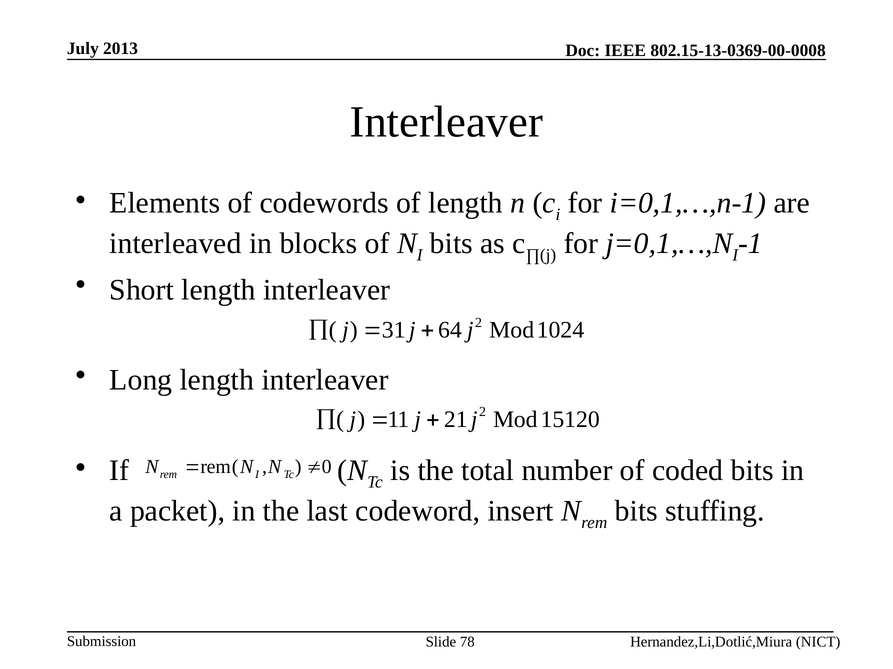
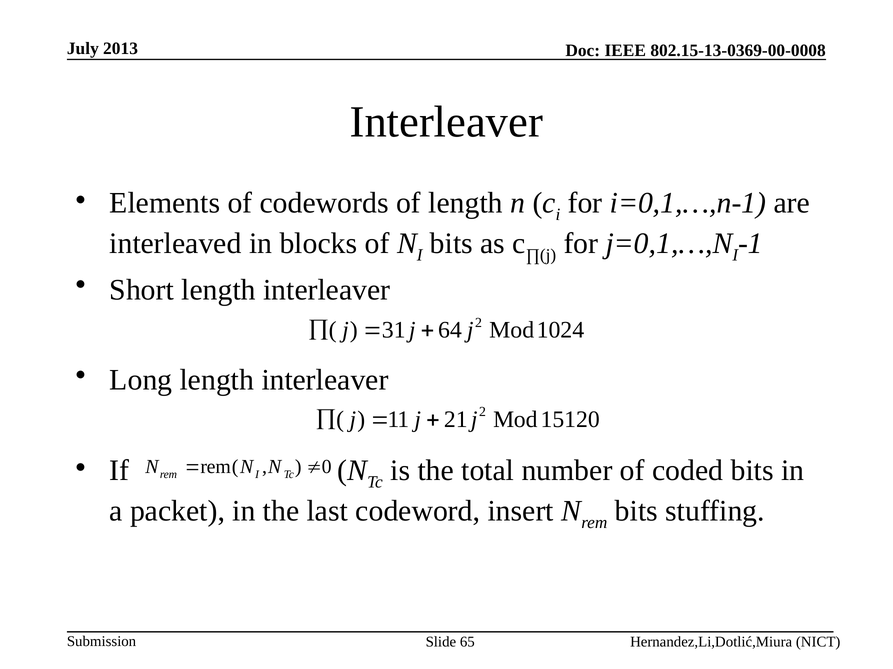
78: 78 -> 65 (467, 642)
